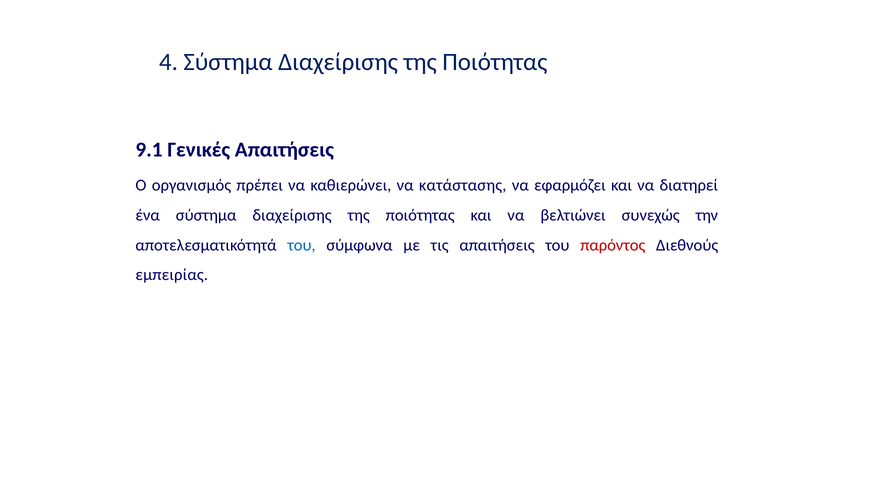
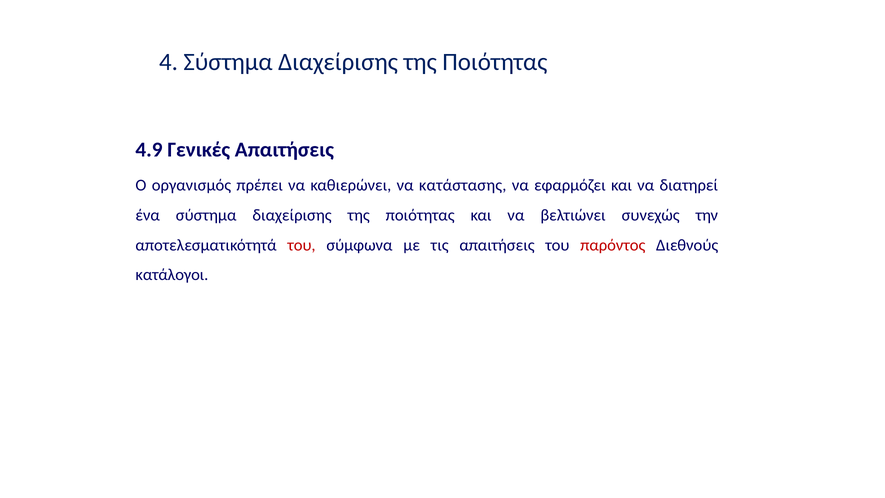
9.1: 9.1 -> 4.9 (149, 150)
του colour: blue -> red (302, 245)
εμπειρίας: εμπειρίας -> κατάλογοι (172, 275)
